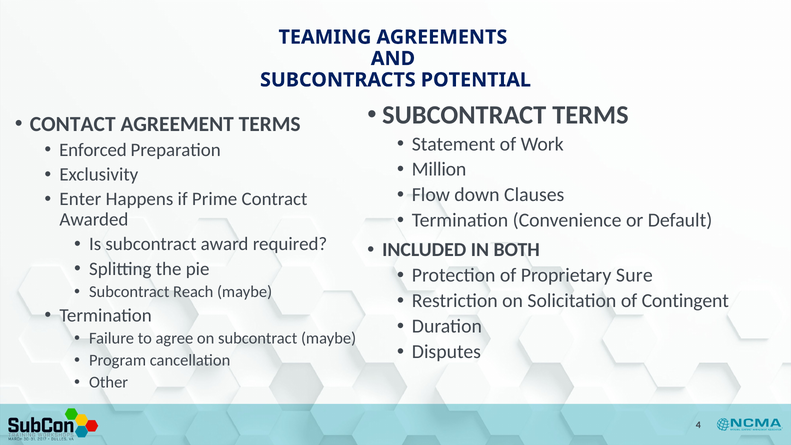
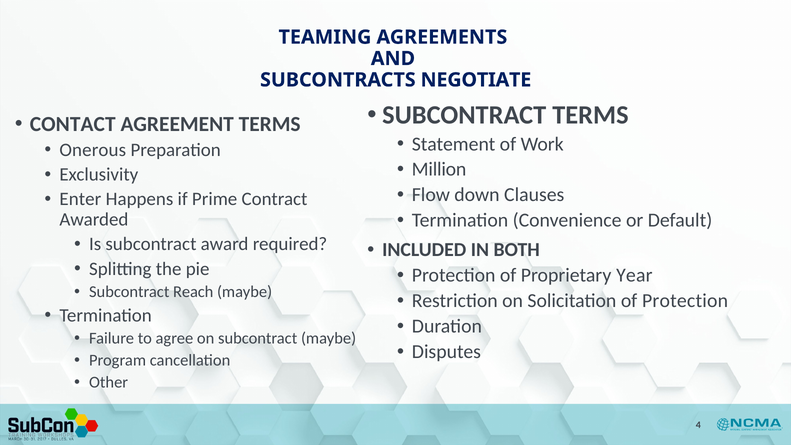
POTENTIAL: POTENTIAL -> NEGOTIATE (476, 80)
Enforced: Enforced -> Onerous (93, 150)
Sure: Sure -> Year (634, 275)
of Contingent: Contingent -> Protection (685, 301)
